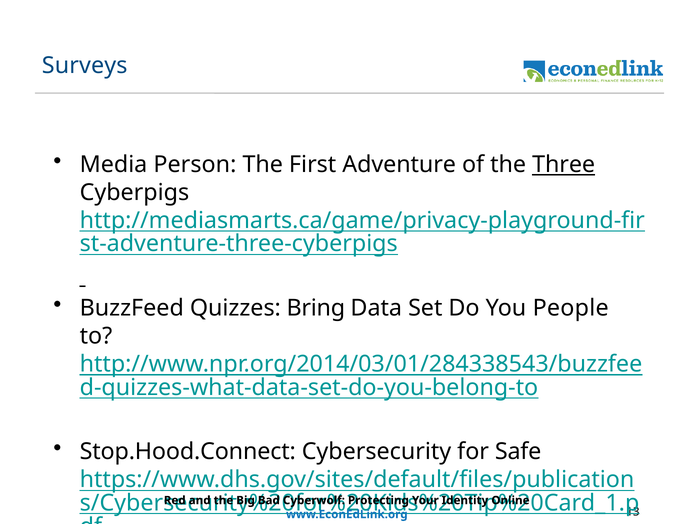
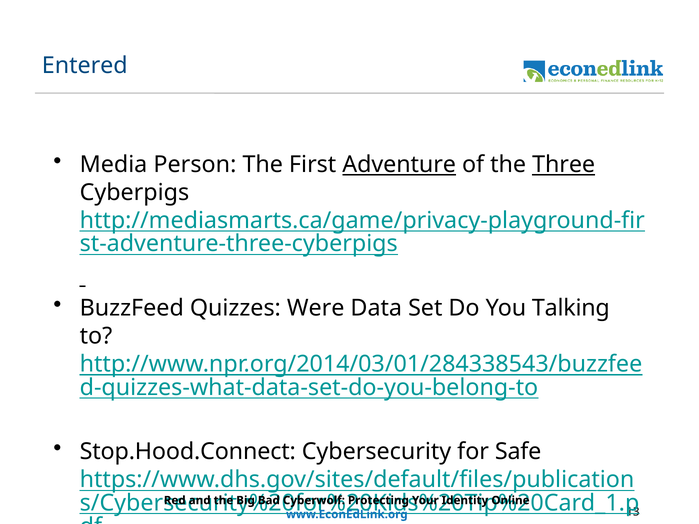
Surveys: Surveys -> Entered (85, 66)
Adventure underline: none -> present (399, 165)
Bring: Bring -> Were (316, 308)
People: People -> Talking (571, 308)
